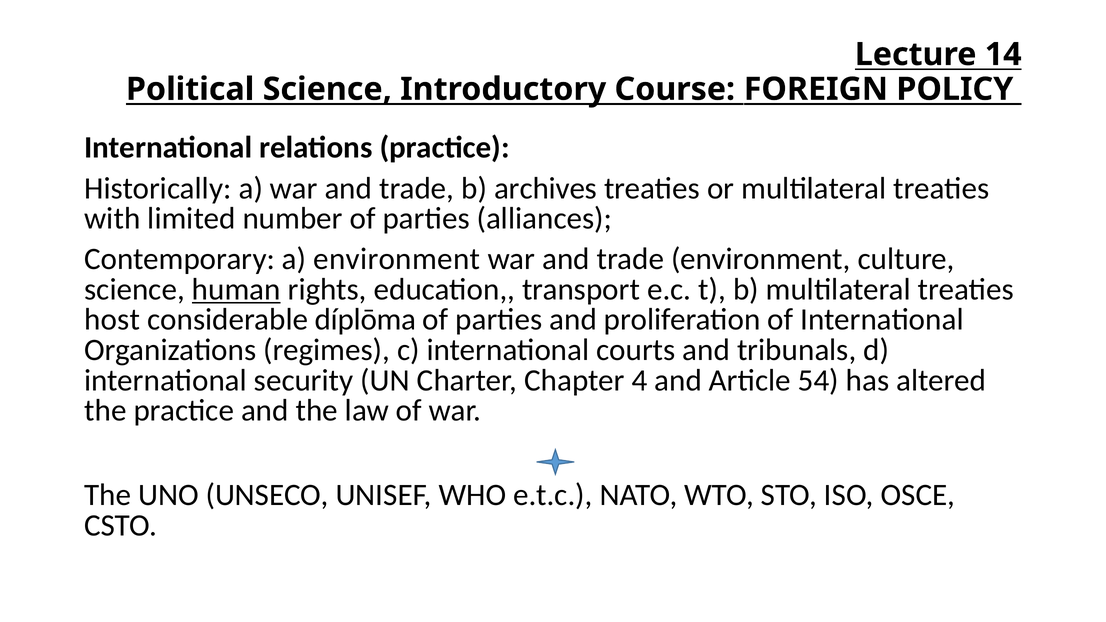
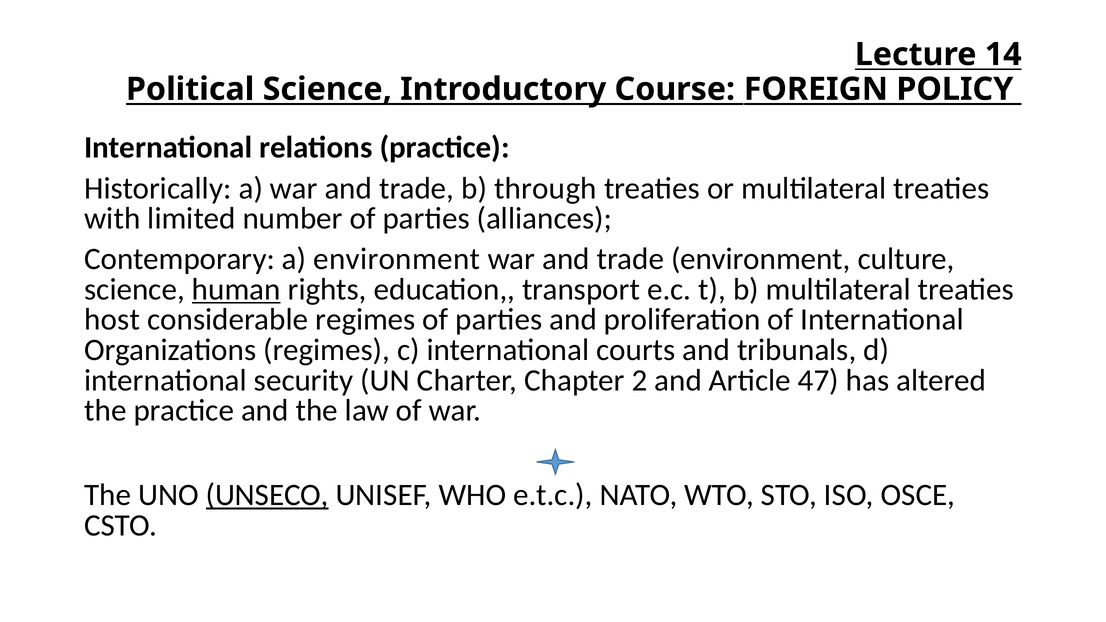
archives: archives -> through (545, 188)
considerable díplōma: díplōma -> regimes (365, 320)
4: 4 -> 2 (639, 380)
54: 54 -> 47 (818, 380)
UNSECO underline: none -> present (267, 495)
